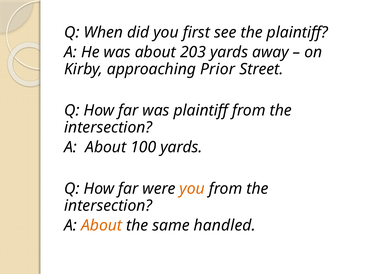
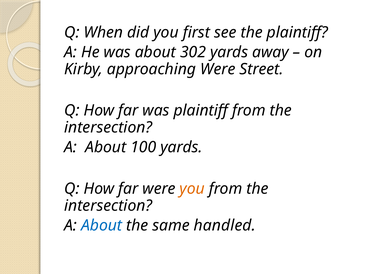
203: 203 -> 302 (193, 52)
approaching Prior: Prior -> Were (218, 69)
About colour: orange -> blue (102, 225)
